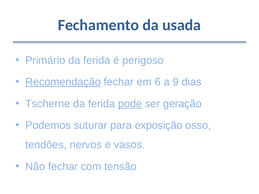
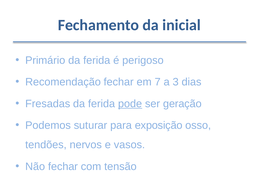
usada: usada -> inicial (182, 25)
Recomendação underline: present -> none (63, 82)
6: 6 -> 7 (158, 82)
9: 9 -> 3 (176, 82)
Tscherne: Tscherne -> Fresadas (48, 104)
